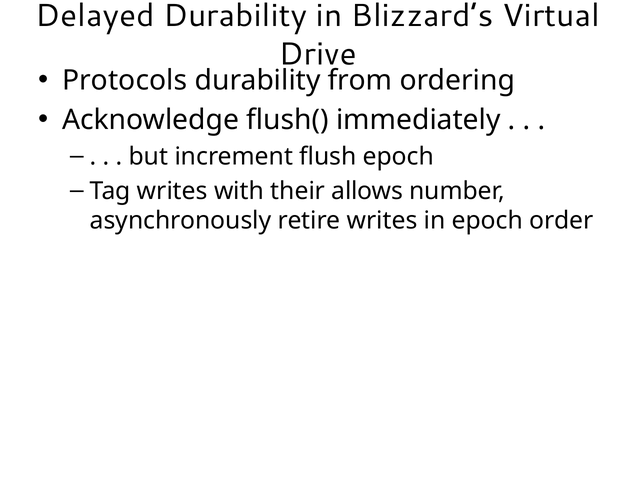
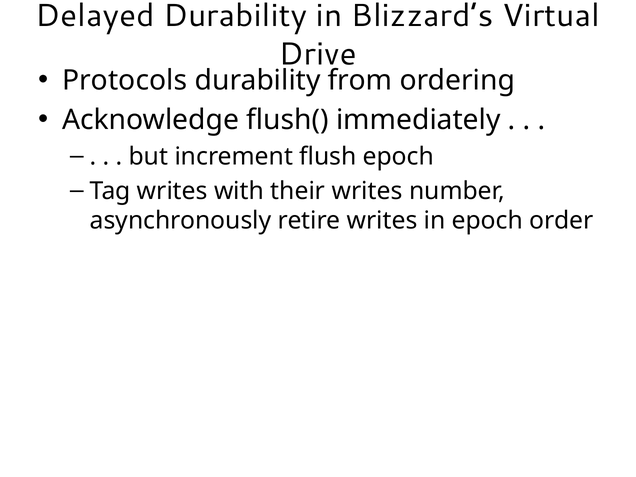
their allows: allows -> writes (367, 191)
